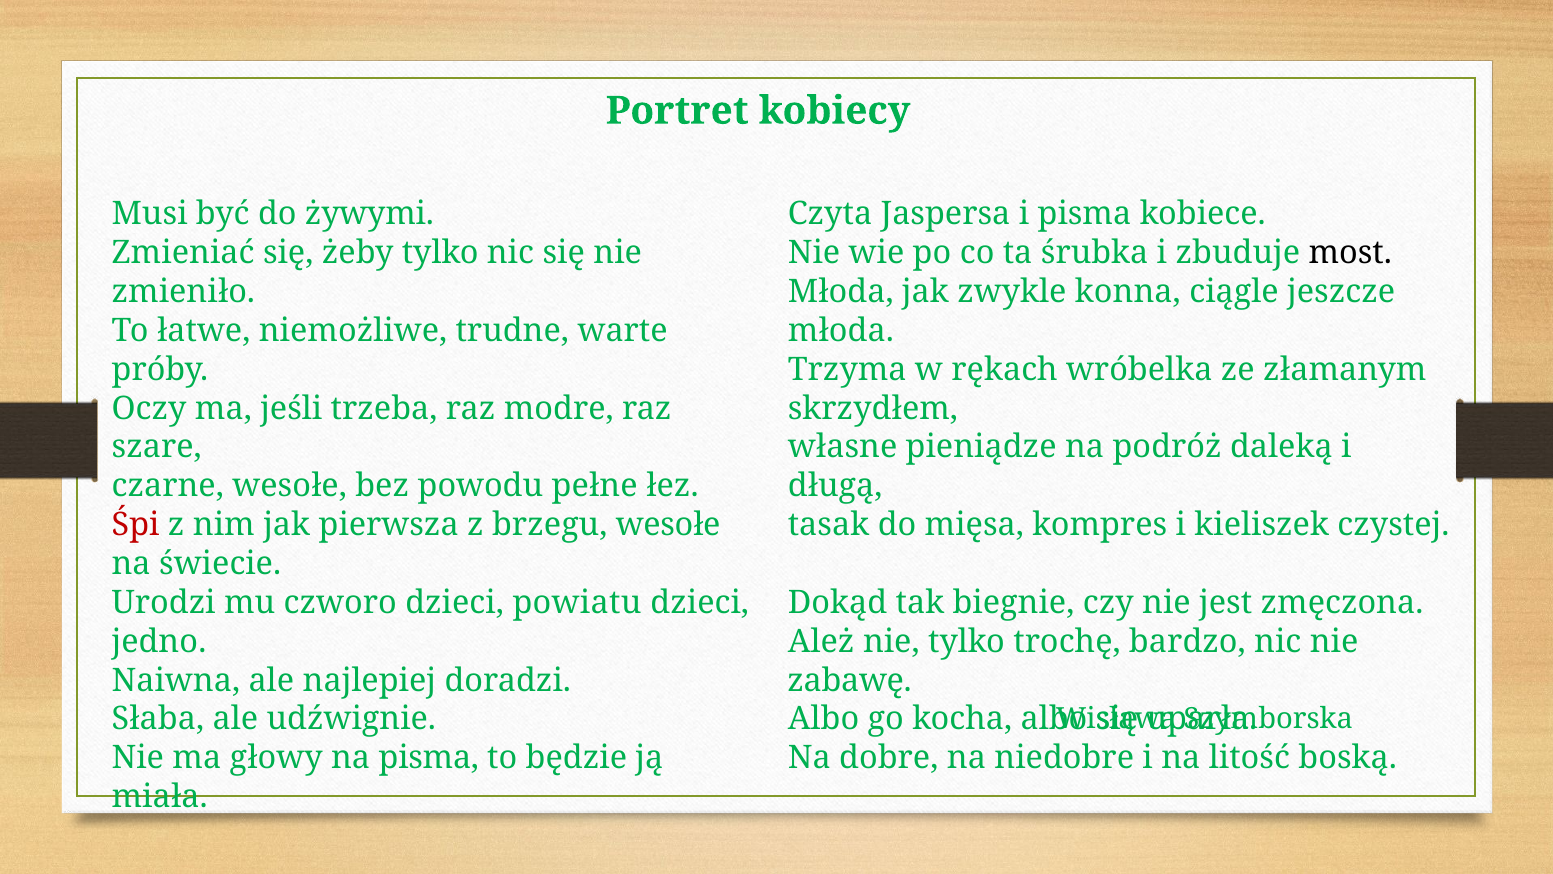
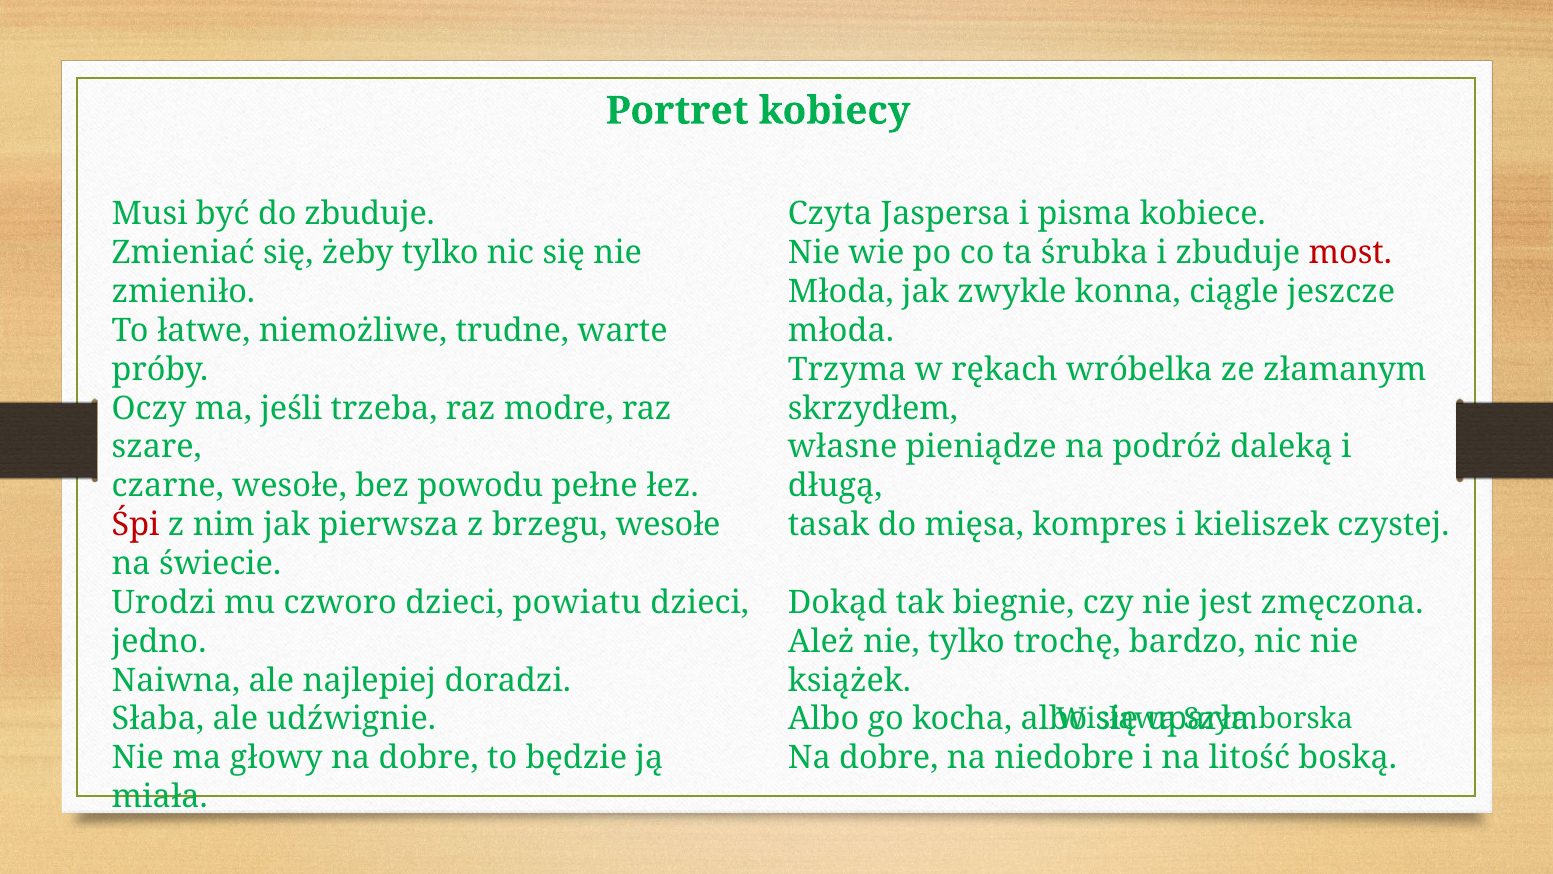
do żywymi: żywymi -> zbuduje (370, 214)
most colour: black -> red (1350, 253)
zabawę: zabawę -> książek (849, 680)
głowy na pisma: pisma -> dobre (429, 758)
